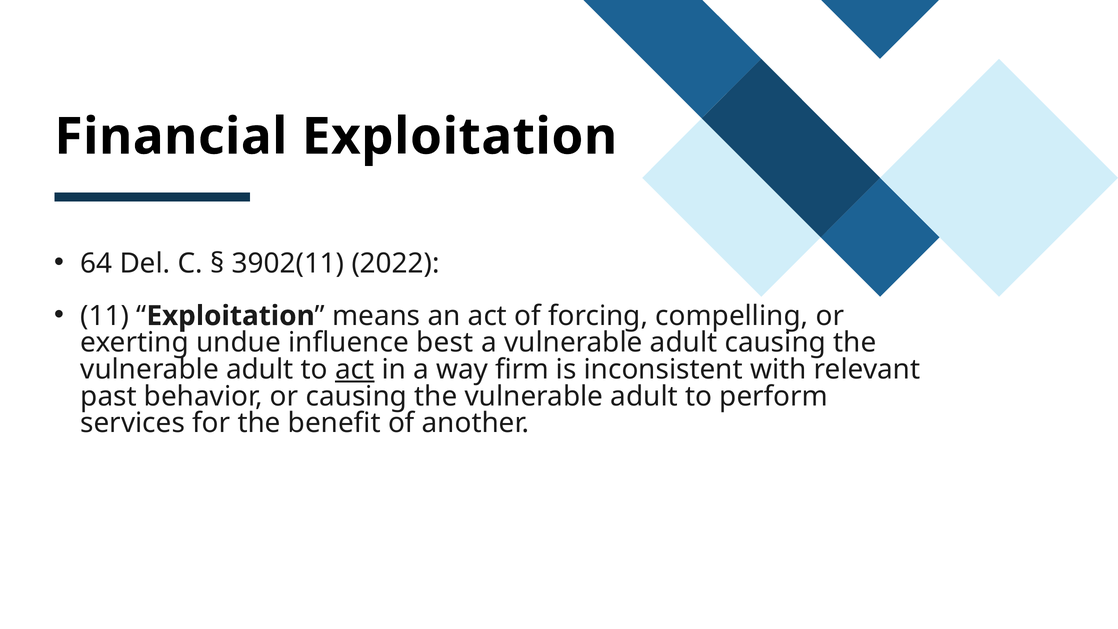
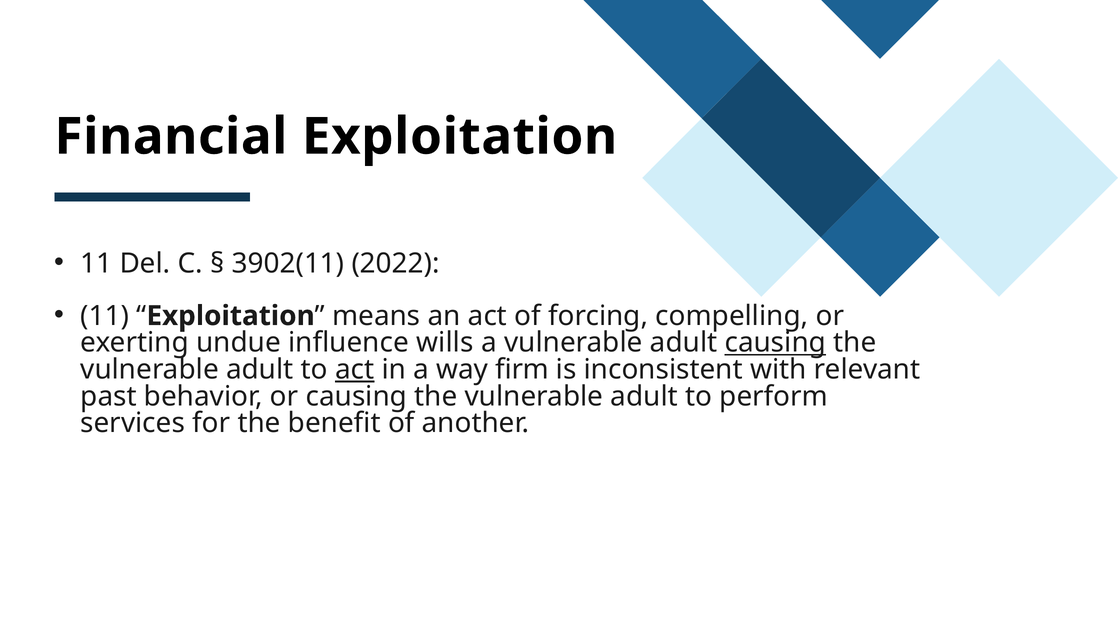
64: 64 -> 11 (96, 263)
best: best -> wills (445, 343)
causing underline: none -> present (775, 343)
